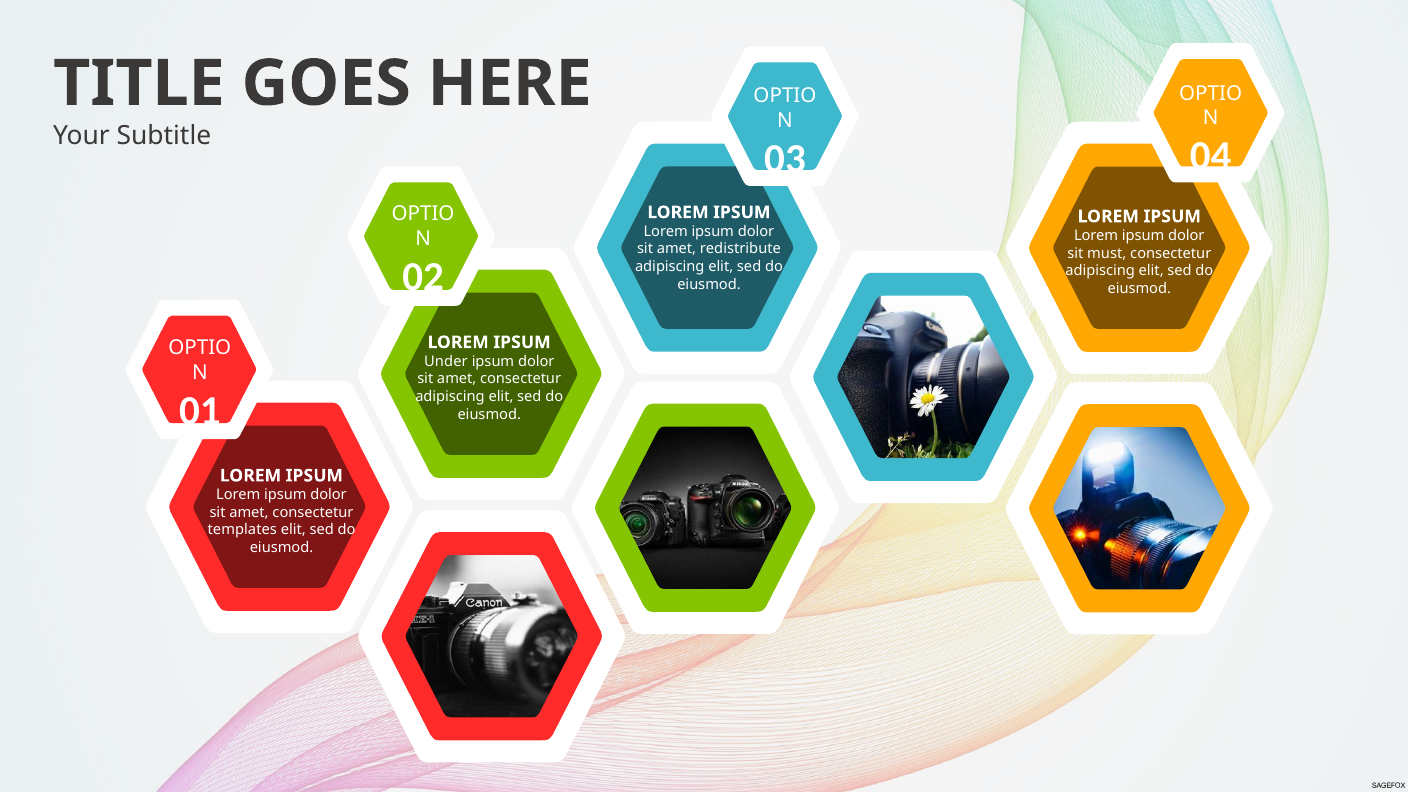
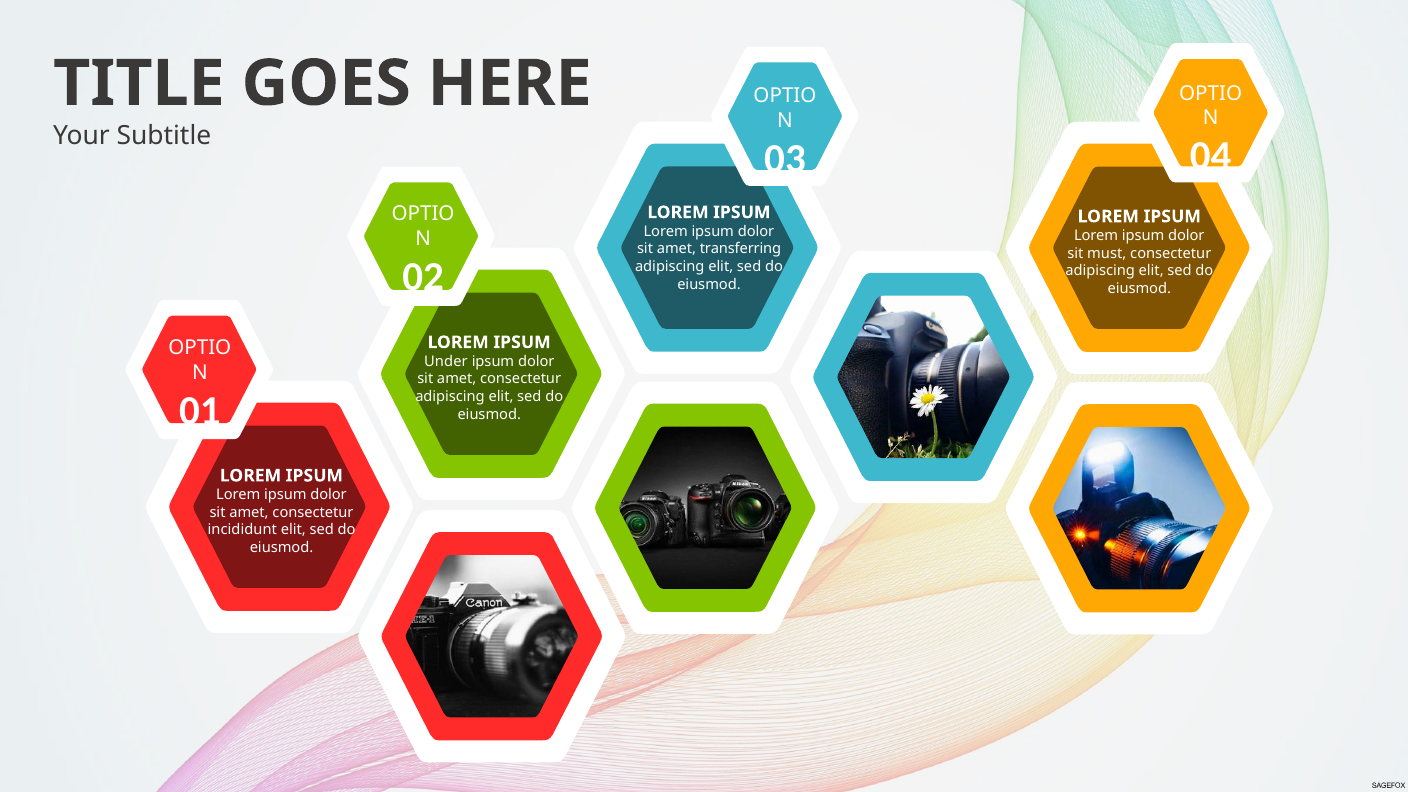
redistribute: redistribute -> transferring (740, 249)
templates: templates -> incididunt (242, 530)
